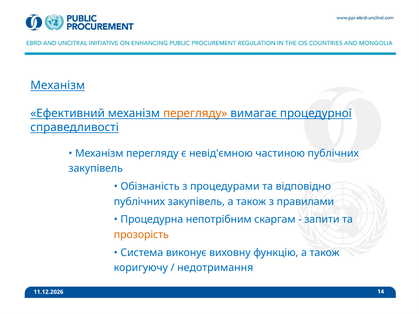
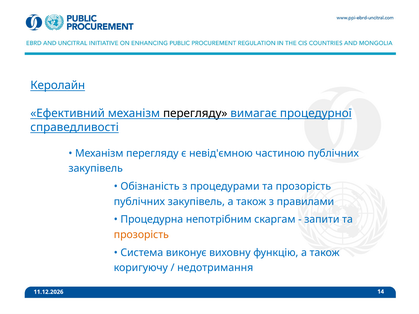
Механізм: Механізм -> Керолайн (58, 85)
перегляду colour: orange -> black (195, 113)
процедурами та відповідно: відповідно -> прозорість (303, 187)
